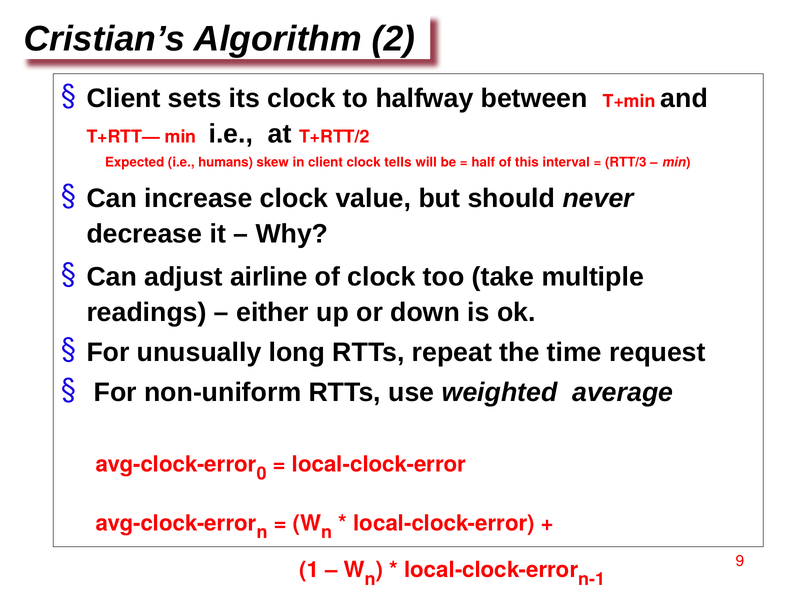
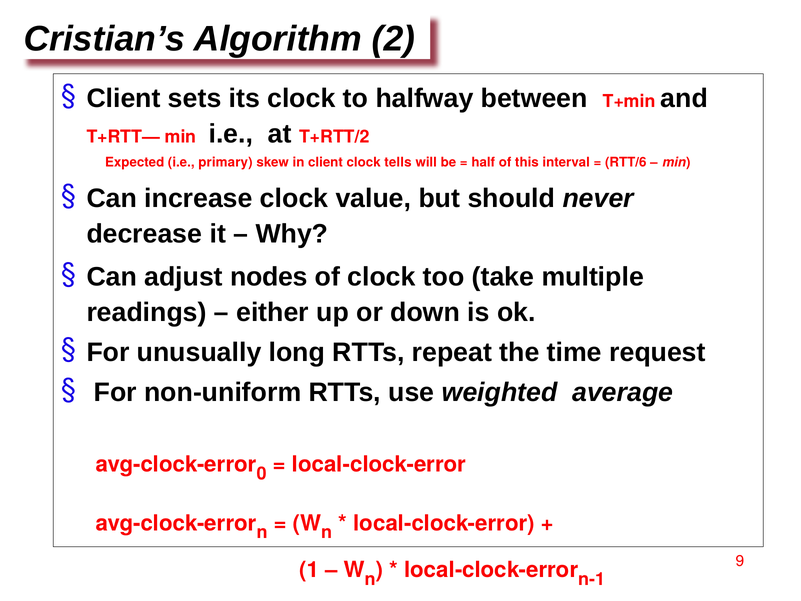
humans: humans -> primary (225, 162)
RTT/3: RTT/3 -> RTT/6 (626, 162)
airline: airline -> nodes (269, 277)
